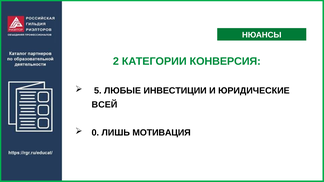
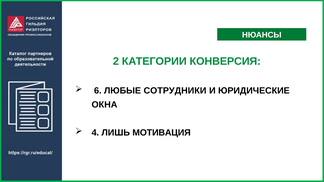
5: 5 -> 6 (98, 91)
ИНВЕСТИЦИИ: ИНВЕСТИЦИИ -> СОТРУДНИКИ (175, 91)
ВСЕЙ: ВСЕЙ -> ОКНА (104, 105)
0: 0 -> 4 (95, 133)
